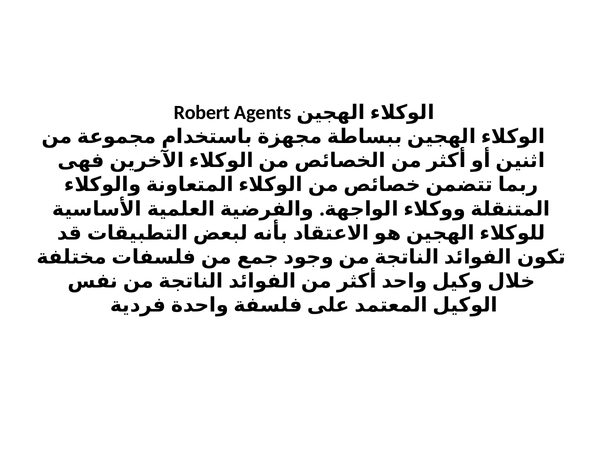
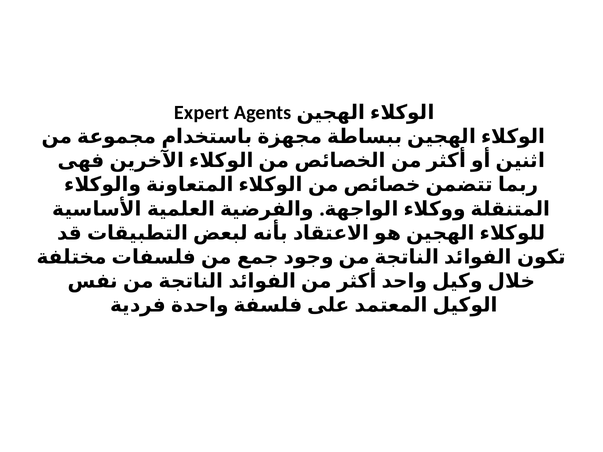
Robert: Robert -> Expert (202, 113)
